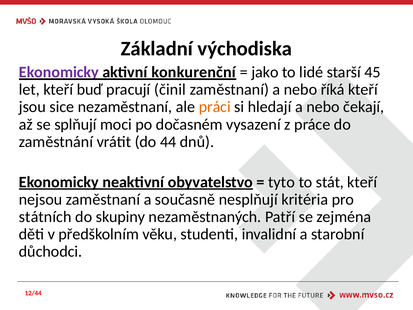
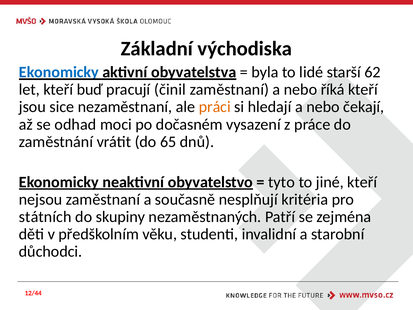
Ekonomicky colour: purple -> blue (59, 72)
konkurenční: konkurenční -> obyvatelstva (194, 72)
jako: jako -> byla (265, 72)
45: 45 -> 62 (373, 72)
splňují: splňují -> odhad (75, 124)
44: 44 -> 65 (168, 142)
stát: stát -> jiné (330, 182)
